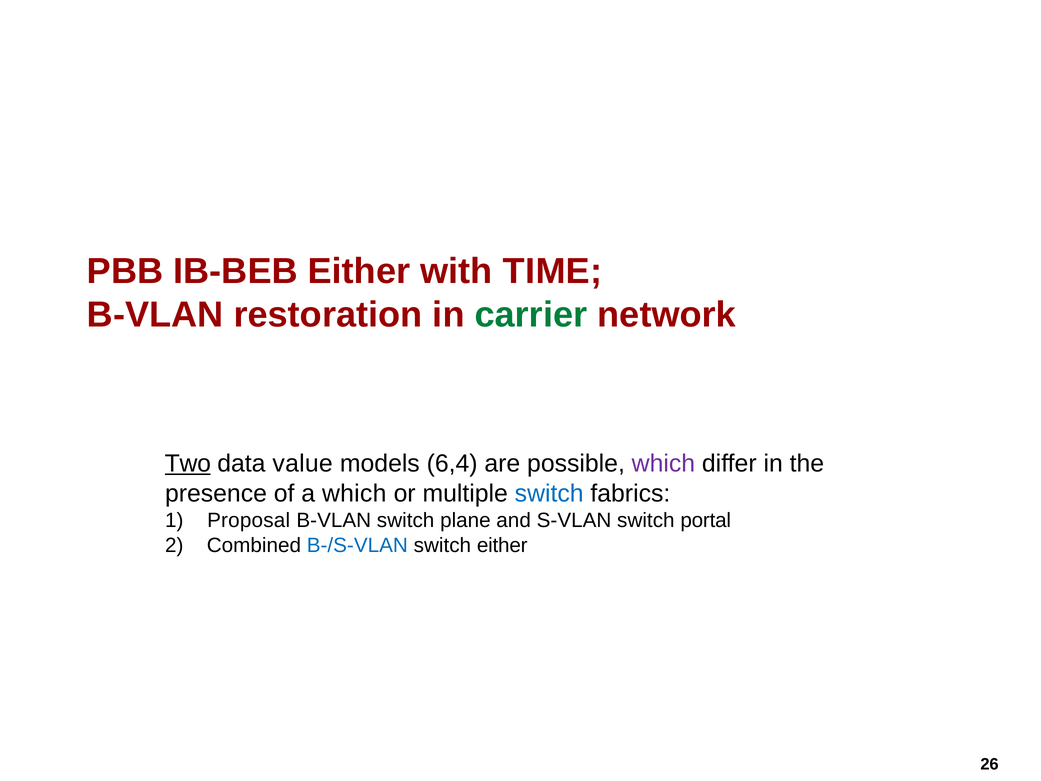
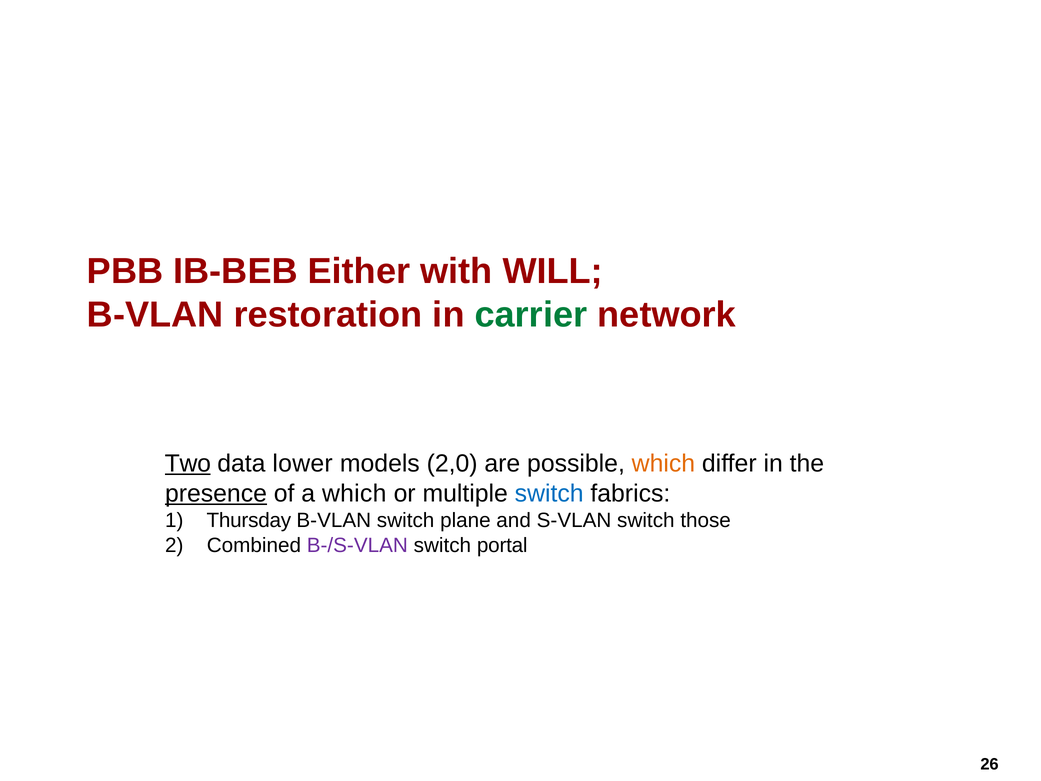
TIME: TIME -> WILL (553, 271)
value: value -> lower (303, 463)
6,4: 6,4 -> 2,0 (452, 463)
which colour: purple -> orange (663, 463)
presence underline: none -> present (216, 493)
Proposal: Proposal -> Thursday (249, 520)
portal: portal -> those (706, 520)
B-/S-VLAN colour: blue -> purple (357, 545)
switch either: either -> portal (502, 545)
